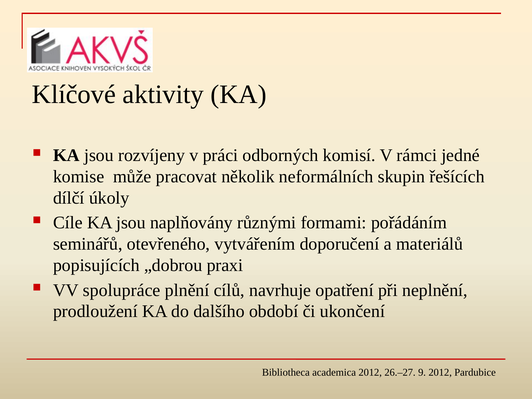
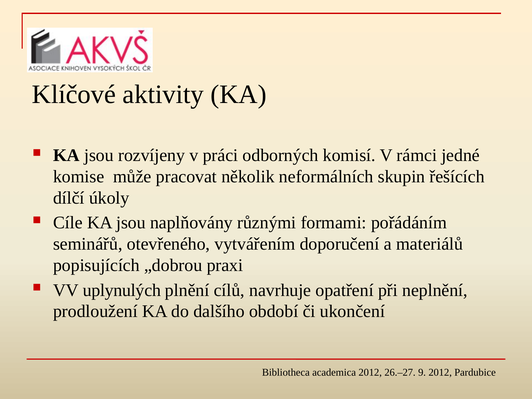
spolupráce: spolupráce -> uplynulých (122, 290)
